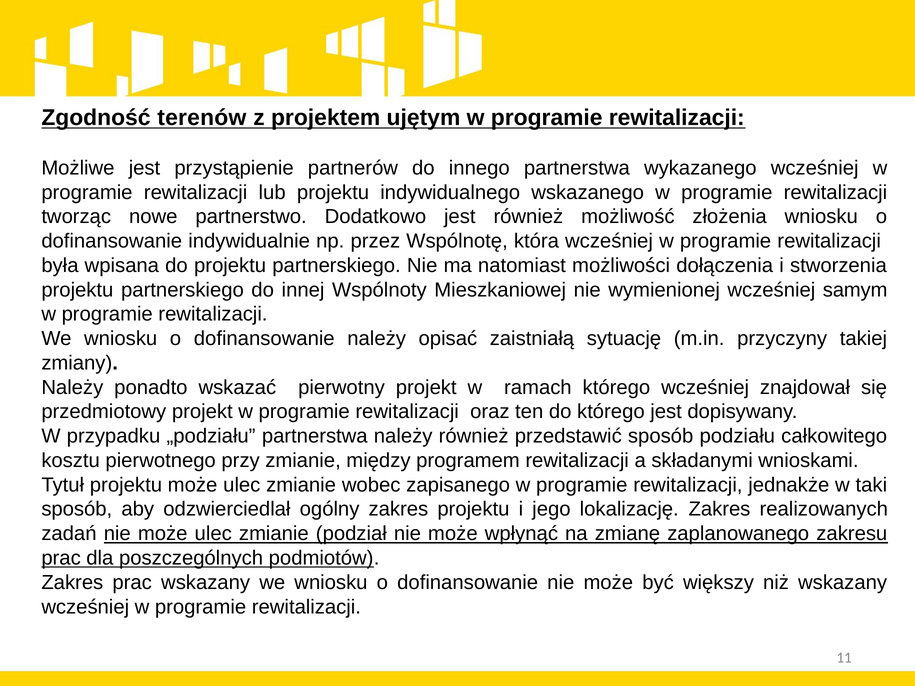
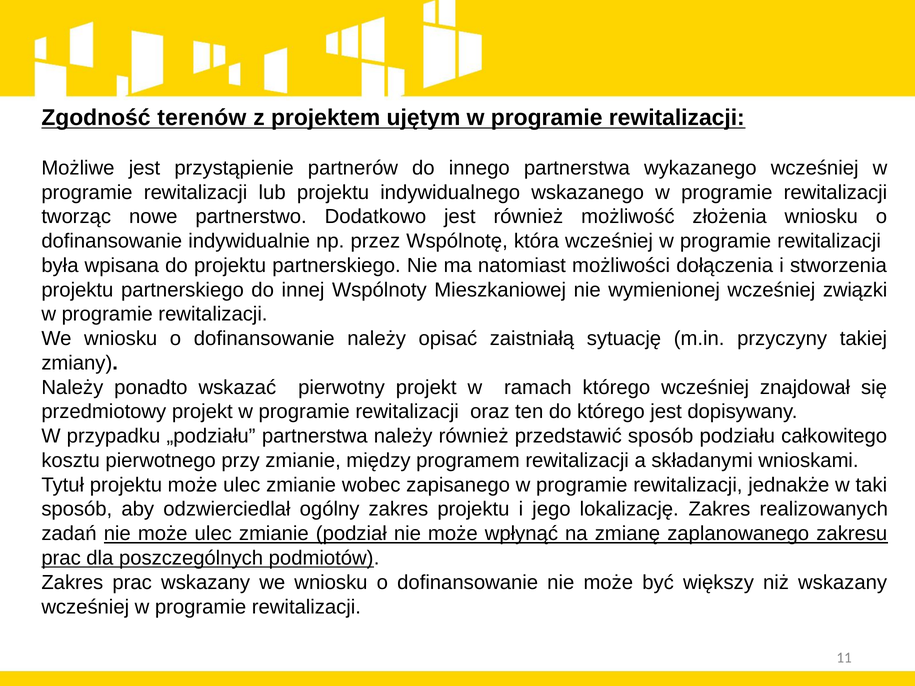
samym: samym -> związki (855, 290)
